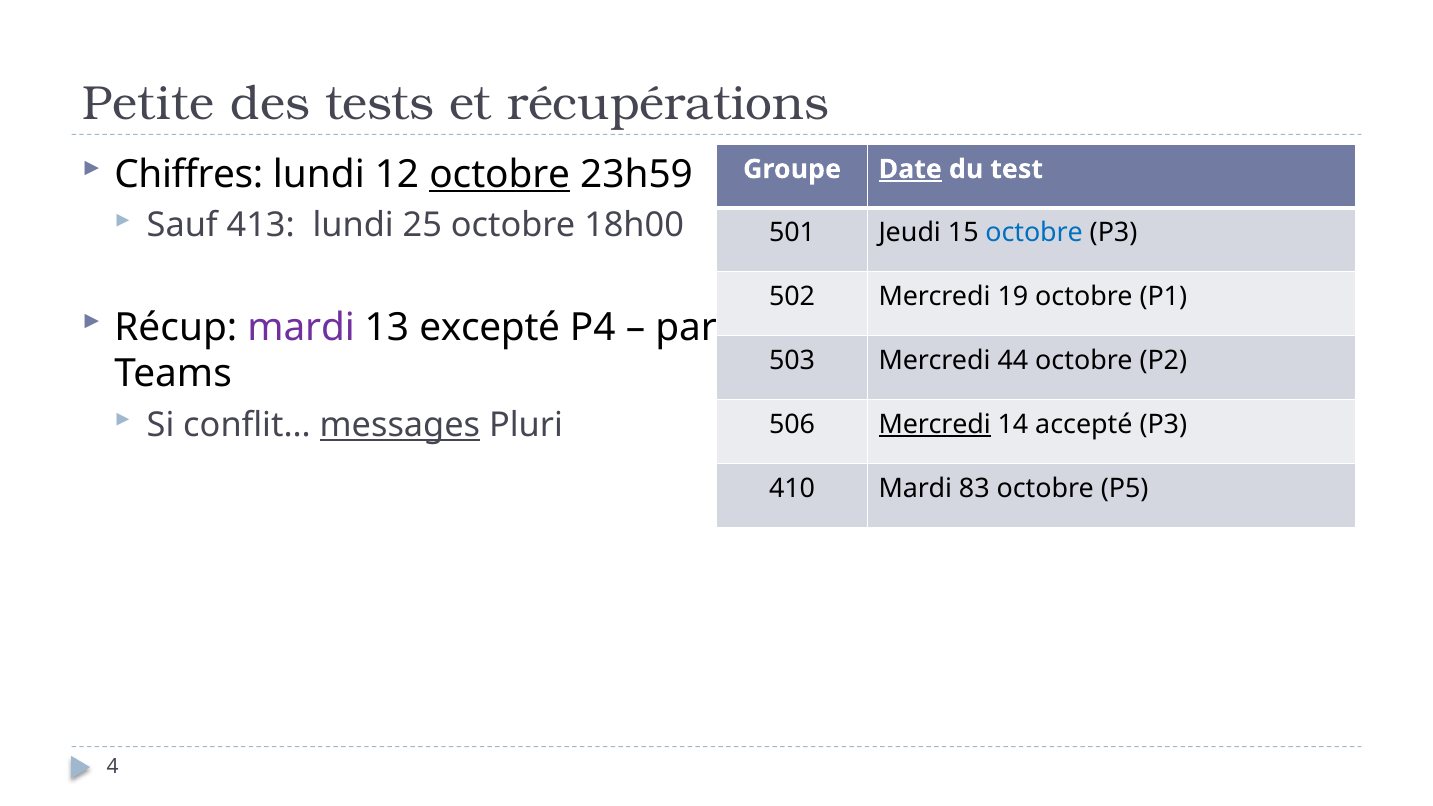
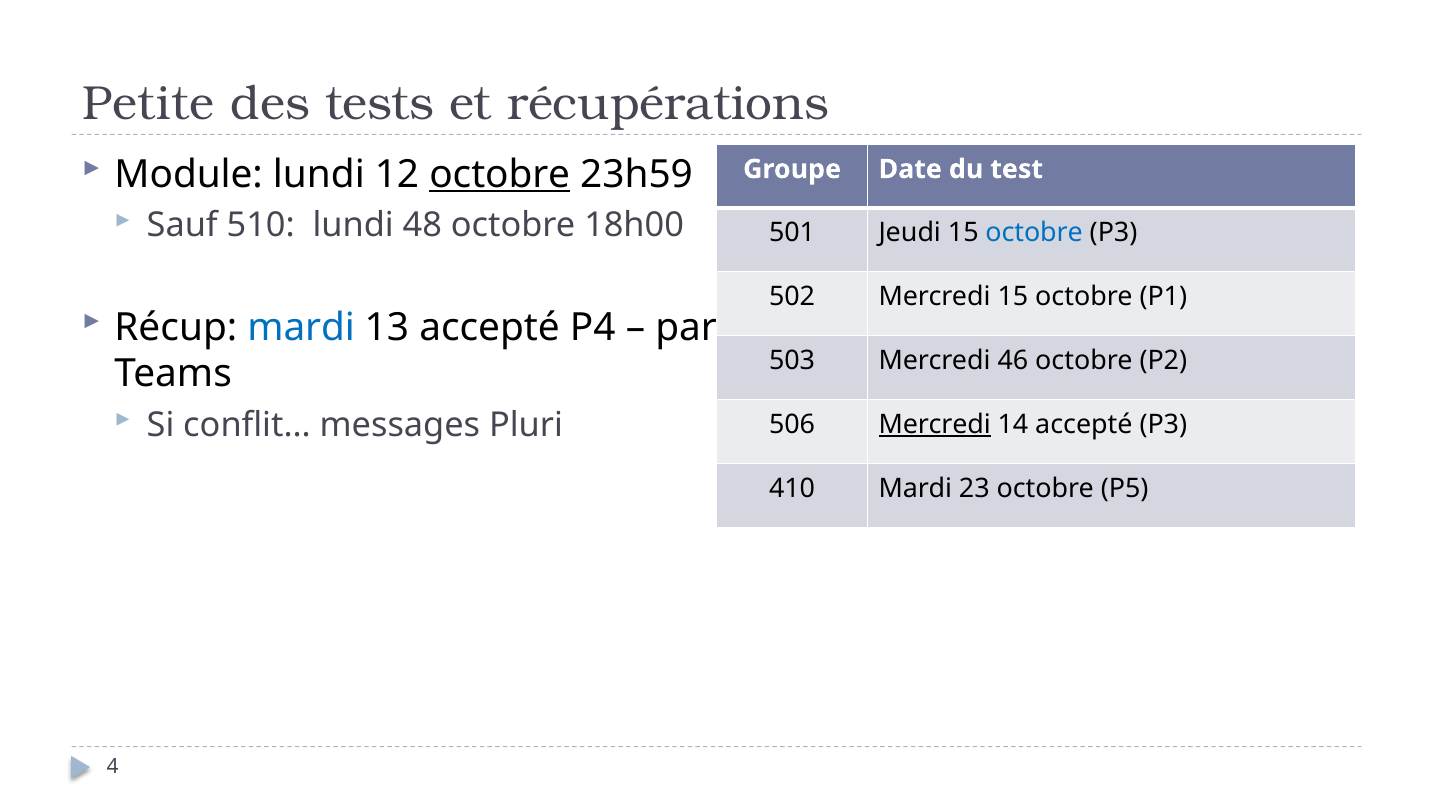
Chiffres: Chiffres -> Module (189, 175)
Date underline: present -> none (910, 169)
413: 413 -> 510 (261, 226)
25: 25 -> 48 (422, 226)
Mercredi 19: 19 -> 15 (1013, 297)
mardi colour: purple -> blue (301, 327)
13 excepté: excepté -> accepté (490, 327)
44: 44 -> 46 (1013, 361)
messages underline: present -> none (400, 425)
83: 83 -> 23 (974, 488)
